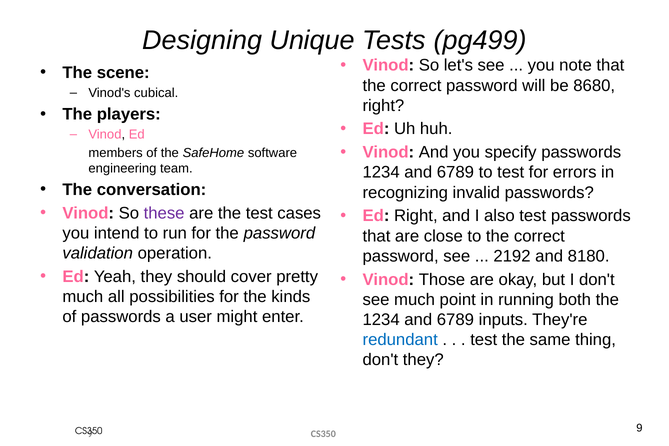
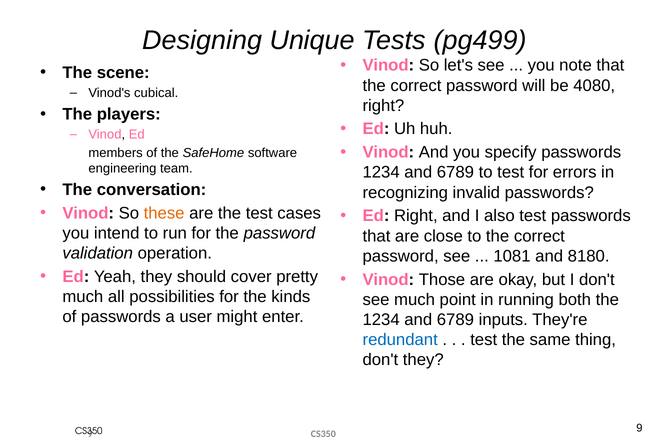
8680: 8680 -> 4080 (594, 85)
these colour: purple -> orange (164, 213)
2192: 2192 -> 1081 (512, 256)
